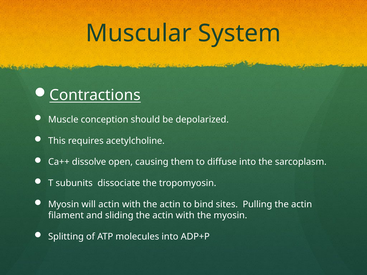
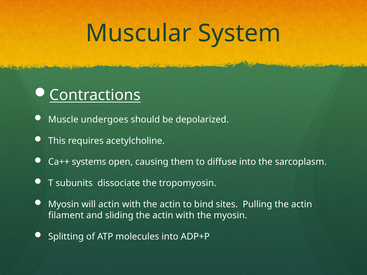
conception: conception -> undergoes (105, 120)
dissolve: dissolve -> systems (89, 162)
